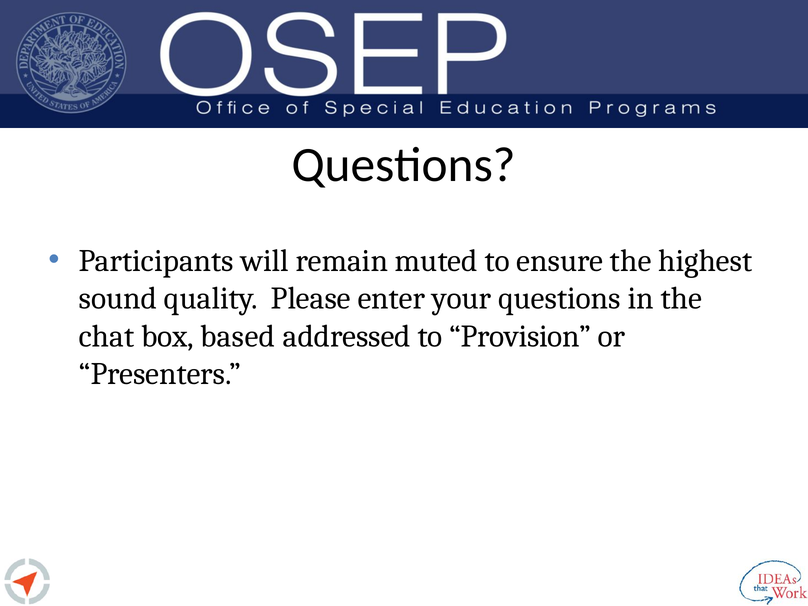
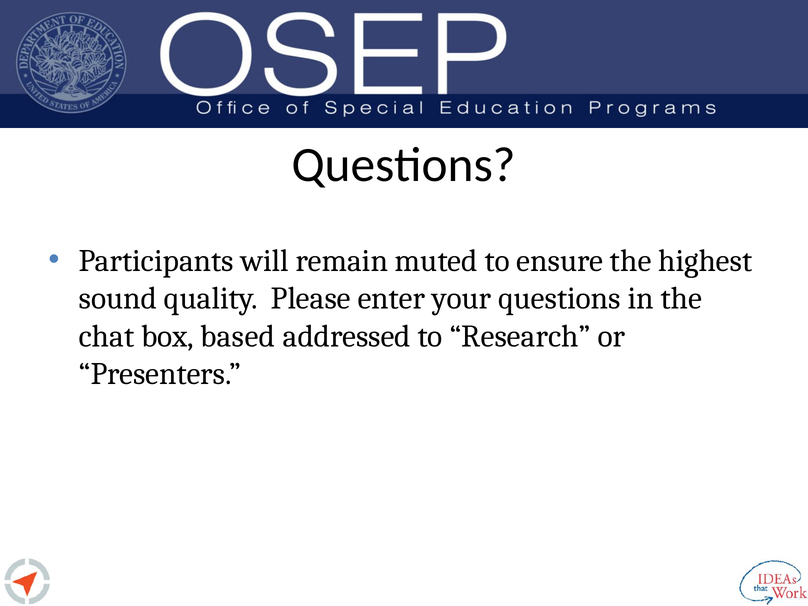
Provision: Provision -> Research (520, 336)
